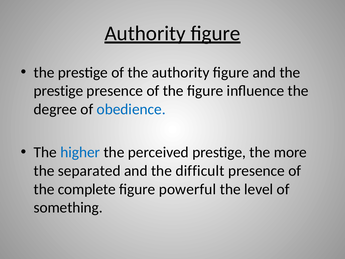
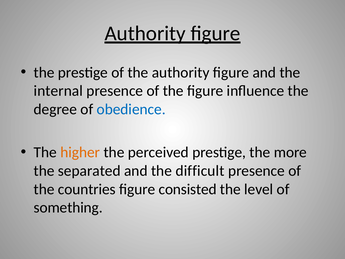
prestige: prestige -> internal (58, 91)
higher colour: blue -> orange (80, 152)
complete: complete -> countries (87, 189)
powerful: powerful -> consisted (188, 189)
